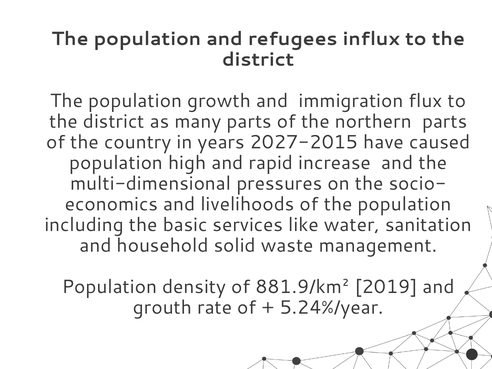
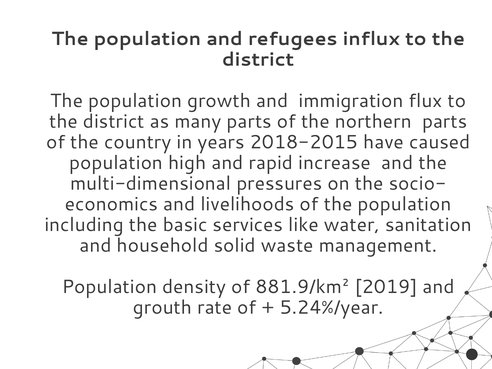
2027-2015: 2027-2015 -> 2018-2015 (304, 142)
